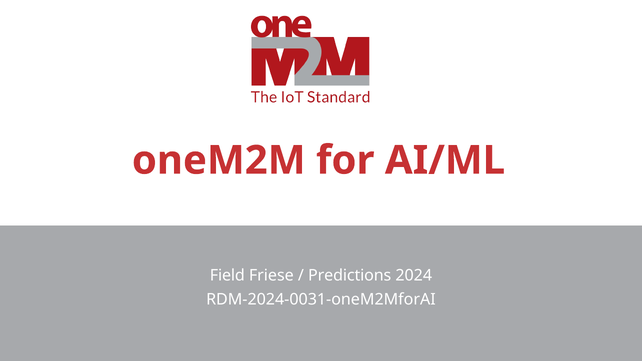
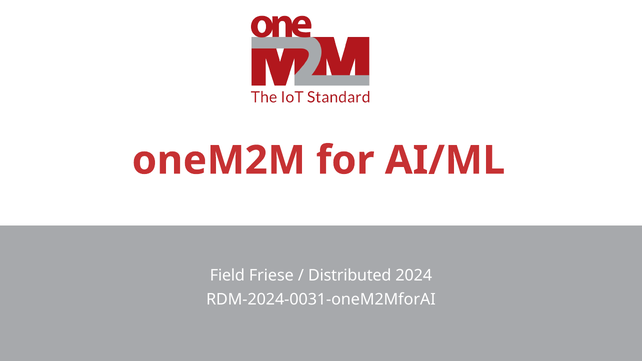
Predictions: Predictions -> Distributed (350, 275)
